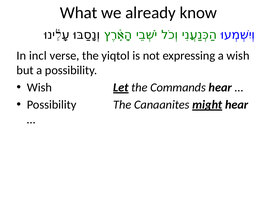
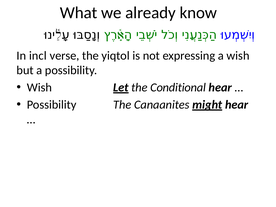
Commands: Commands -> Conditional (178, 88)
